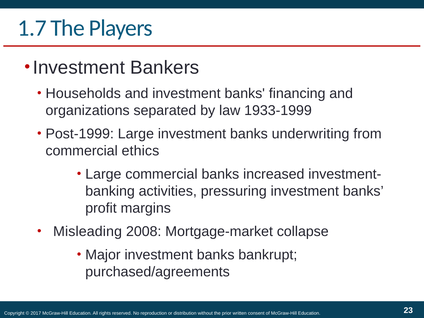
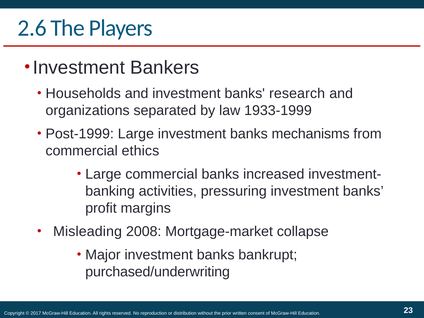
1.7: 1.7 -> 2.6 (32, 28)
financing: financing -> research (297, 94)
underwriting: underwriting -> mechanisms (311, 134)
purchased/agreements: purchased/agreements -> purchased/underwriting (158, 272)
